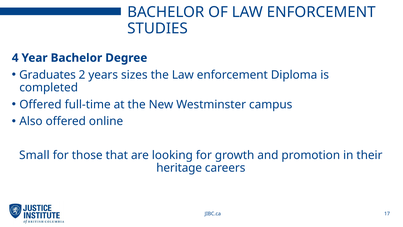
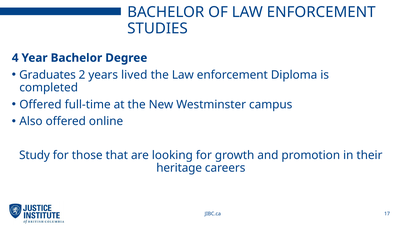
sizes: sizes -> lived (134, 75)
Small: Small -> Study (35, 155)
